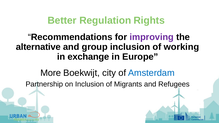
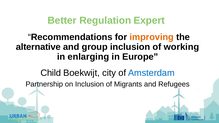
Rights: Rights -> Expert (149, 20)
improving colour: purple -> orange (152, 37)
exchange: exchange -> enlarging (88, 57)
More: More -> Child (51, 73)
